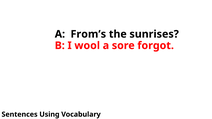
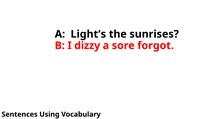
From’s: From’s -> Light’s (88, 34)
wool: wool -> dizzy (87, 46)
